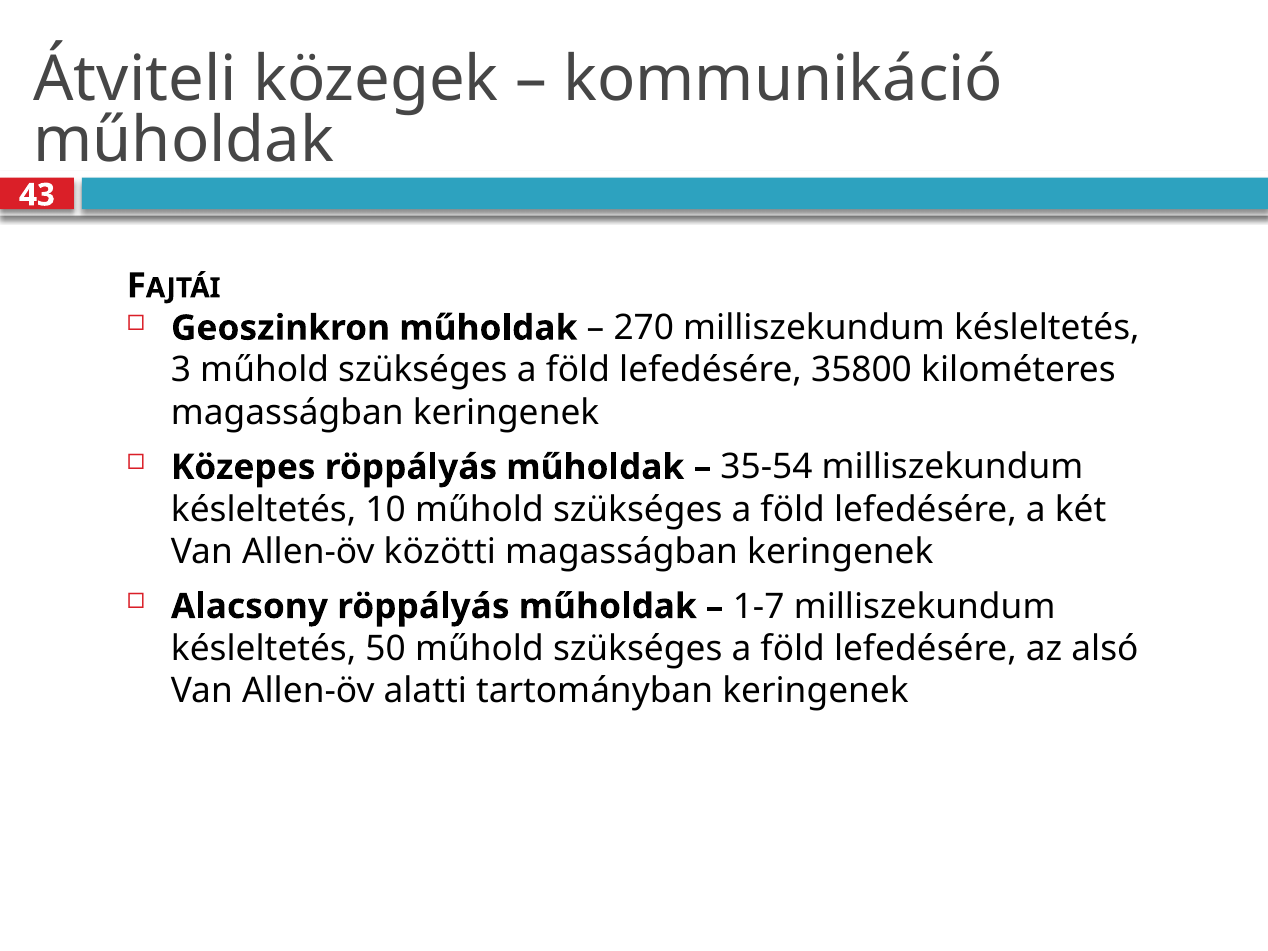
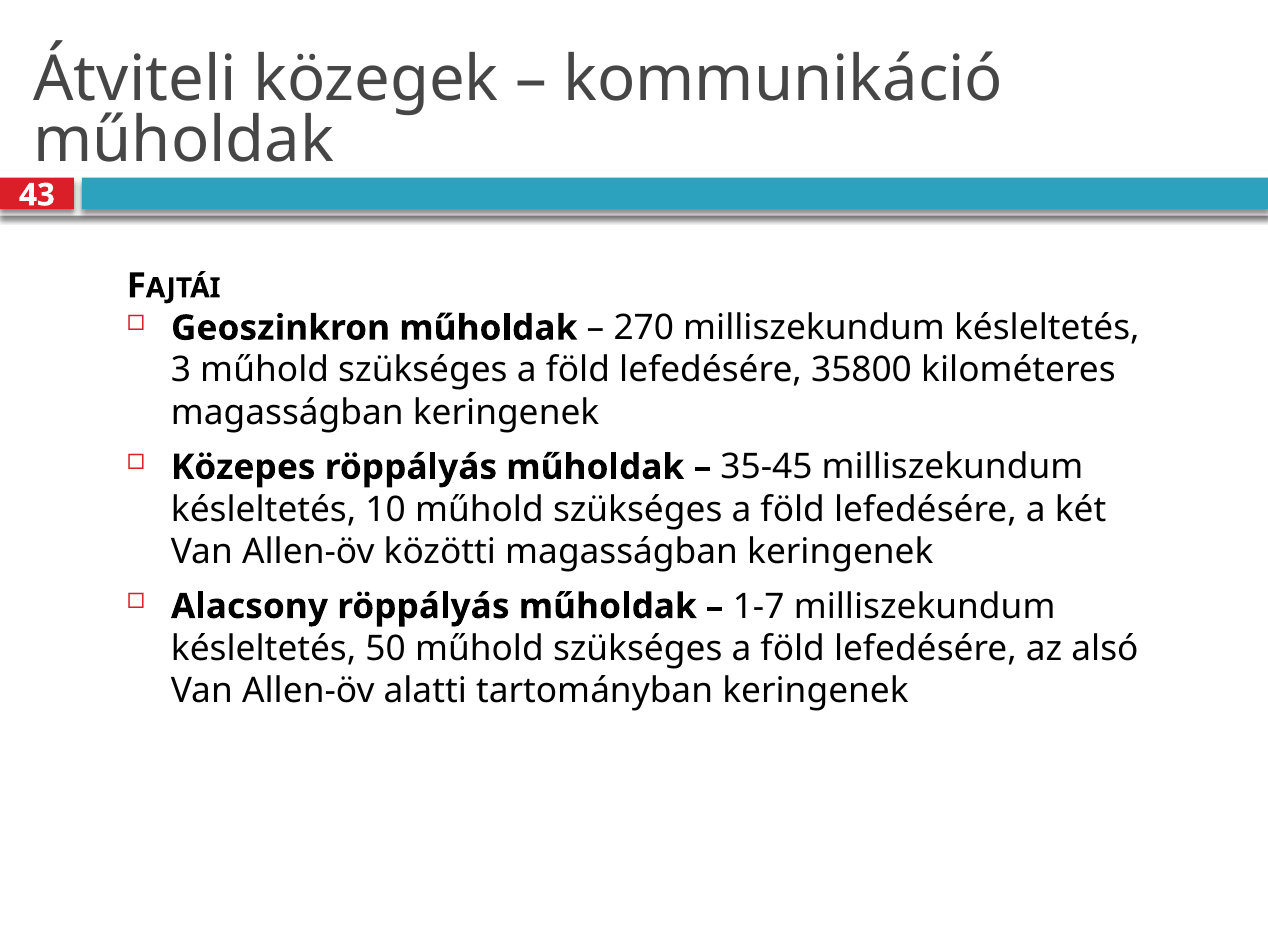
35-54: 35-54 -> 35-45 (766, 467)
